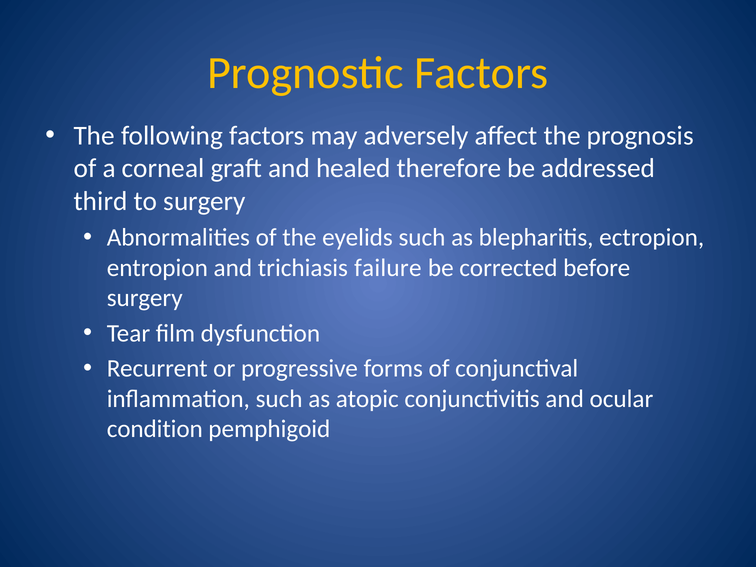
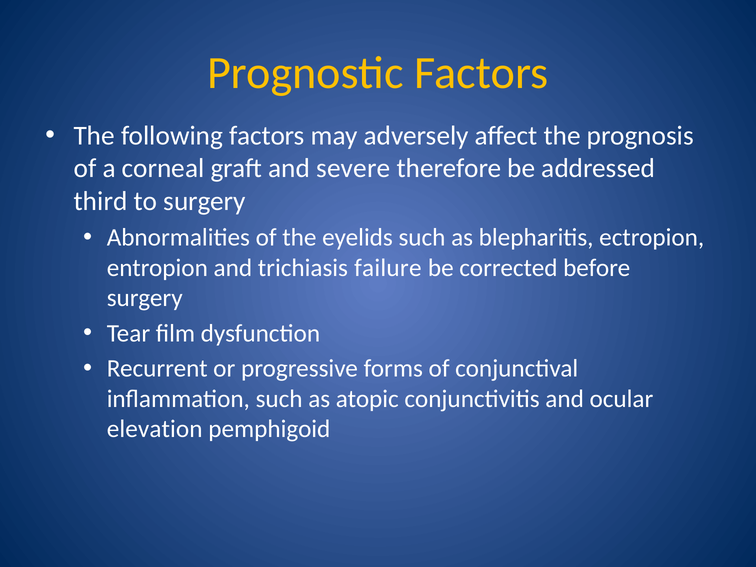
healed: healed -> severe (353, 168)
condition: condition -> elevation (155, 429)
